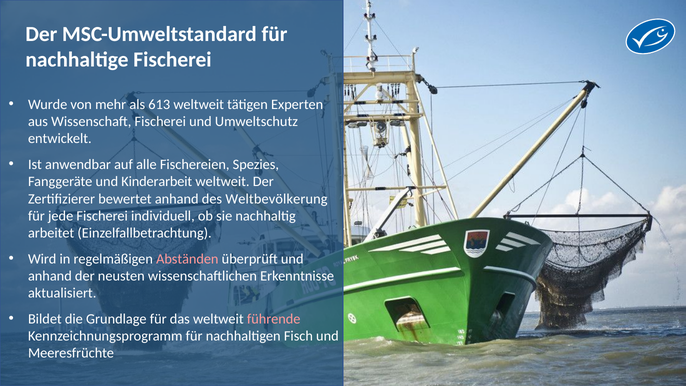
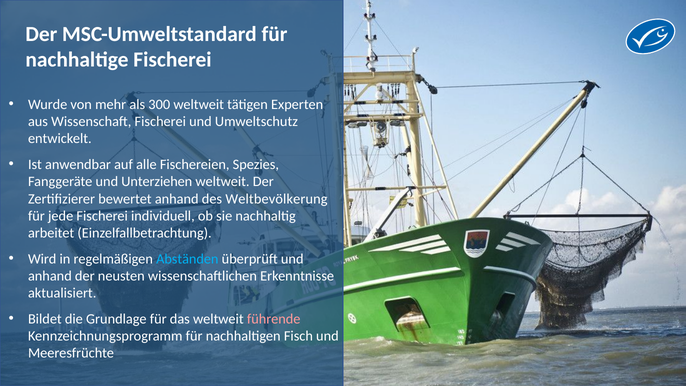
613: 613 -> 300 (159, 104)
Kinderarbeit: Kinderarbeit -> Unterziehen (157, 182)
Abständen colour: pink -> light blue (187, 259)
